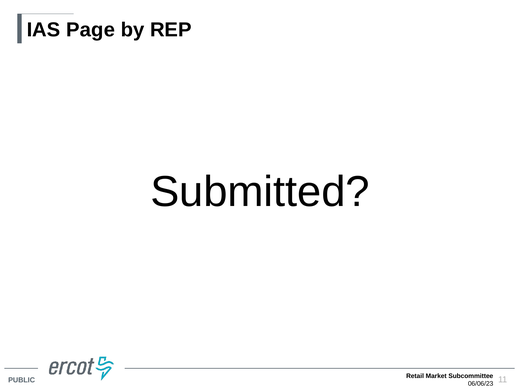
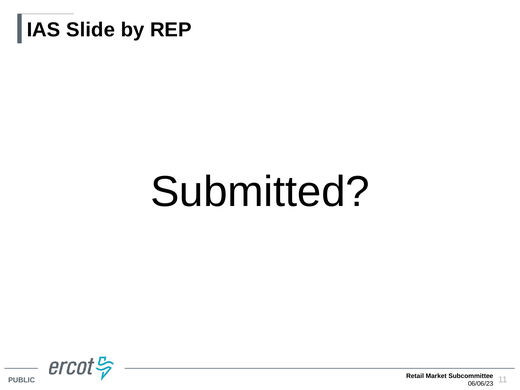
Page: Page -> Slide (91, 30)
